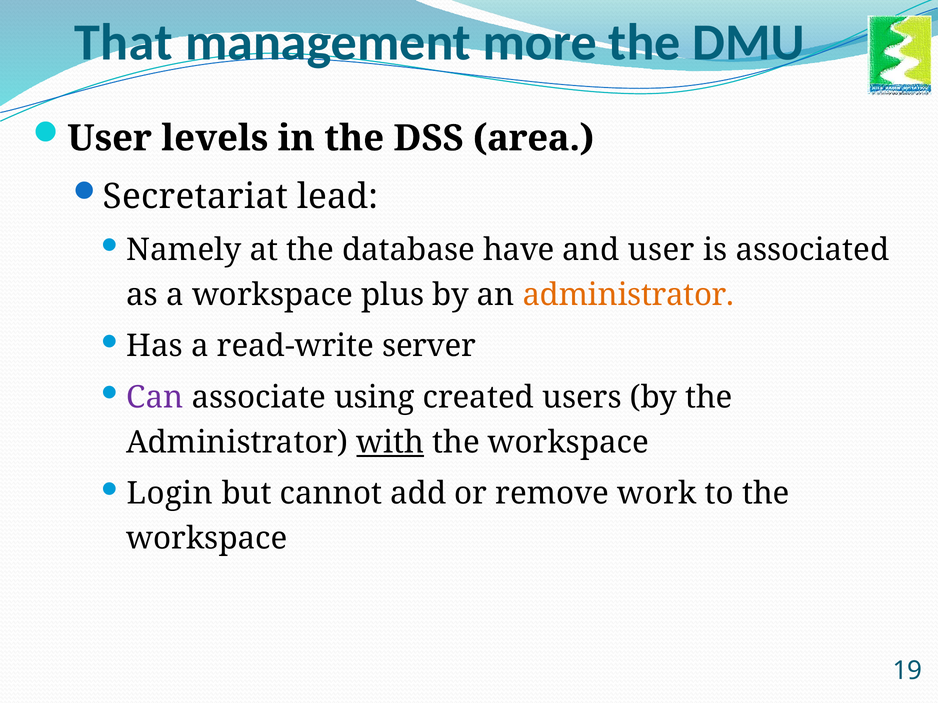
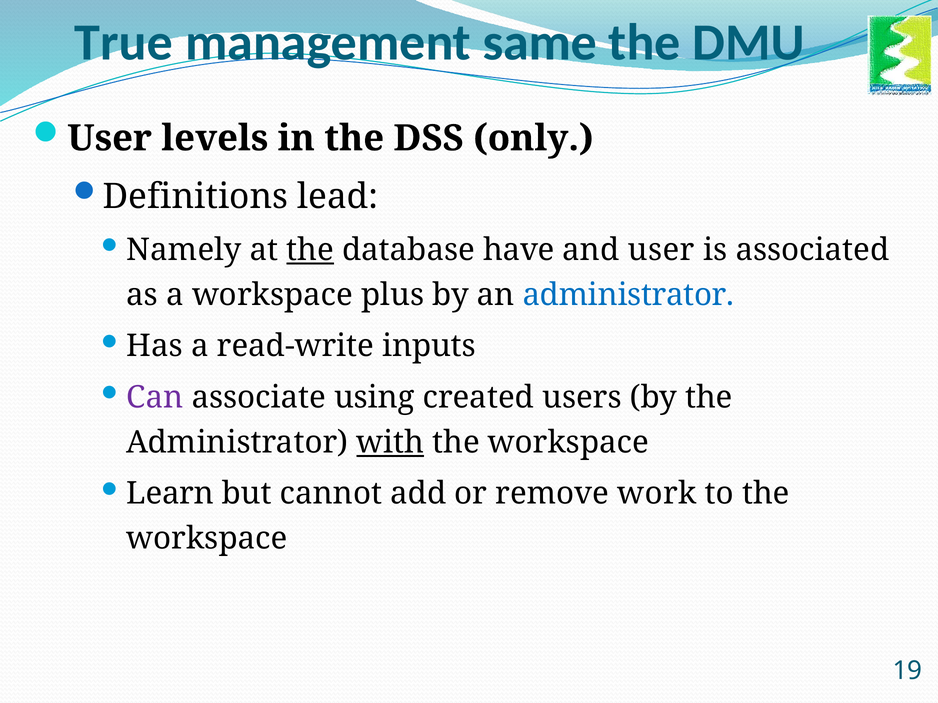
That: That -> True (124, 43)
more: more -> same (540, 43)
area: area -> only (533, 138)
Secretariat: Secretariat -> Definitions (196, 197)
the underline: none -> present (310, 250)
administrator colour: orange -> blue (628, 295)
server: server -> inputs (429, 346)
Login: Login -> Learn (170, 494)
